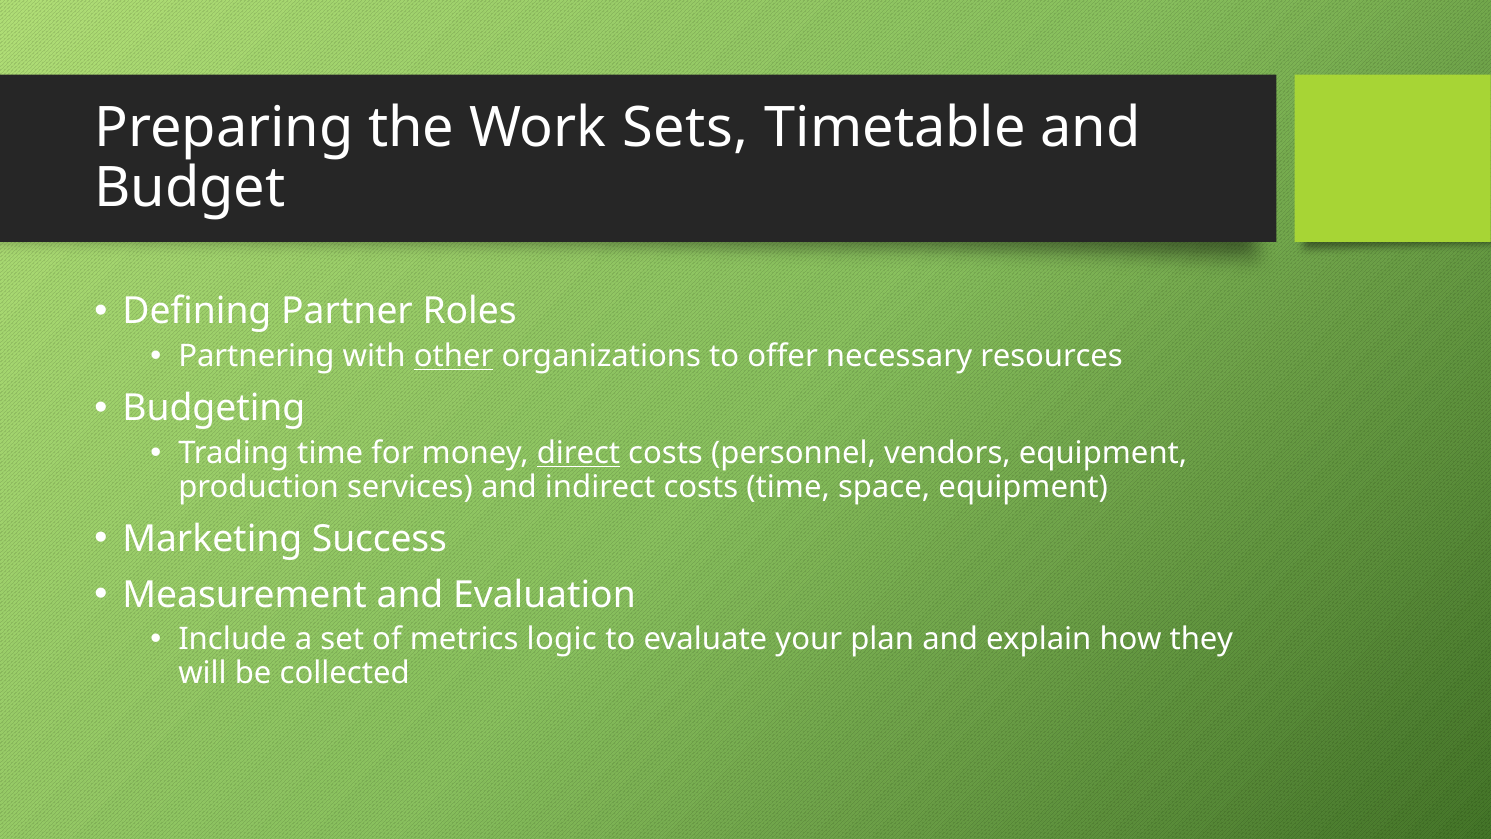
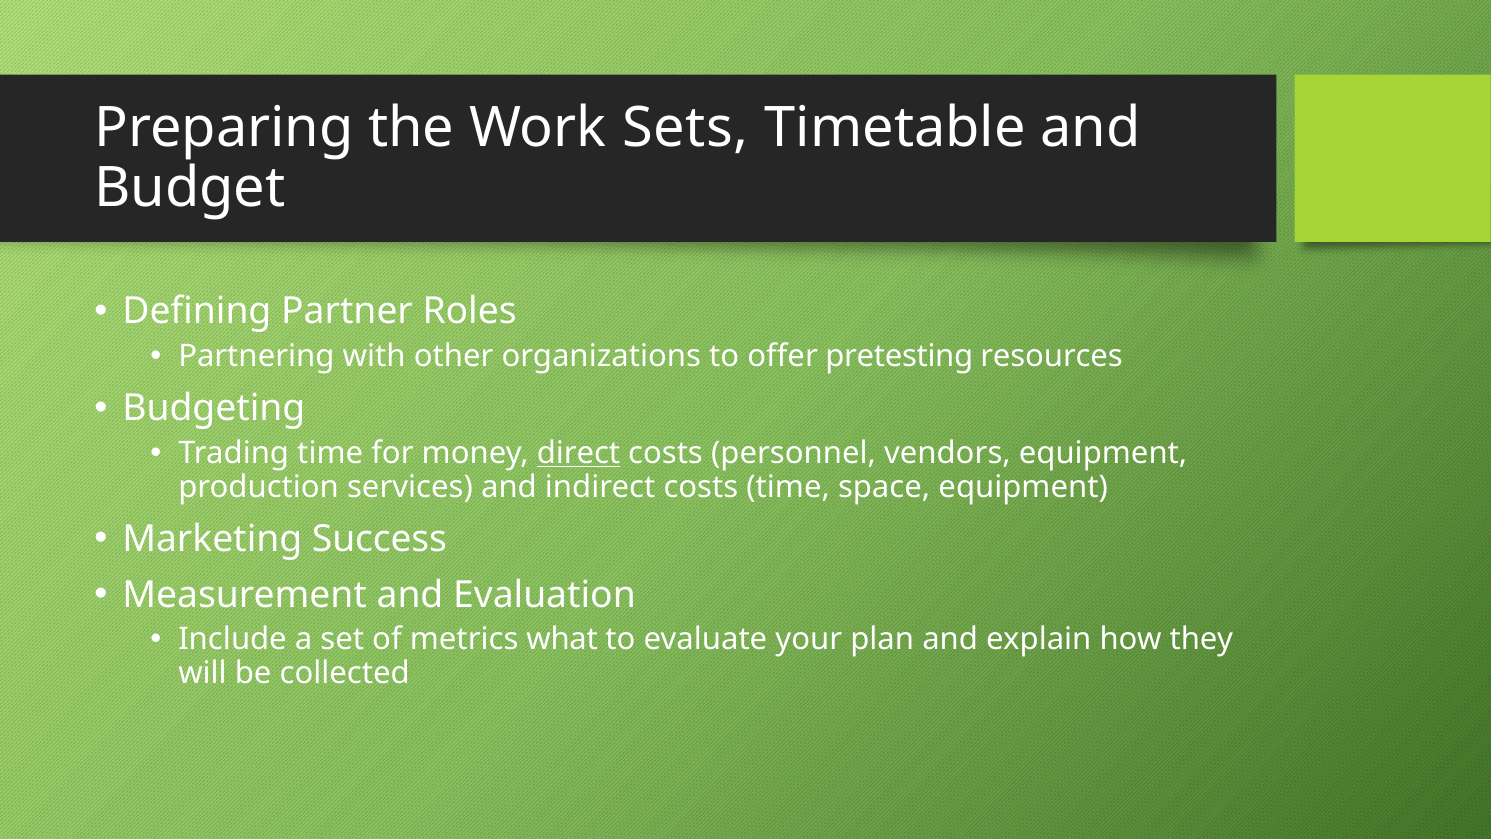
other underline: present -> none (454, 356)
necessary: necessary -> pretesting (899, 356)
logic: logic -> what (562, 639)
